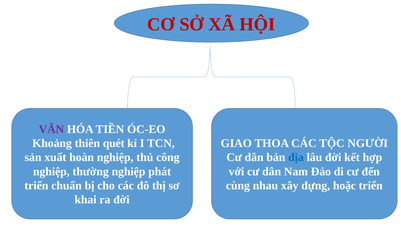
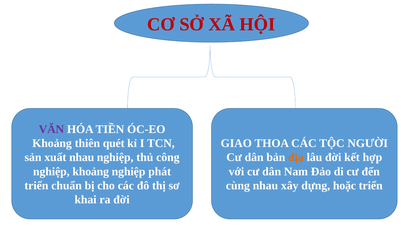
xuất hoàn: hoàn -> nhau (82, 157)
địa colour: blue -> orange (296, 157)
nghiệp thường: thường -> khoảng (91, 171)
